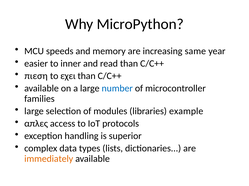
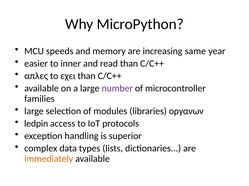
πιεση: πιεση -> απλες (36, 76)
number colour: blue -> purple (117, 89)
example: example -> οργανων (186, 112)
απλες: απλες -> ledpin (36, 124)
